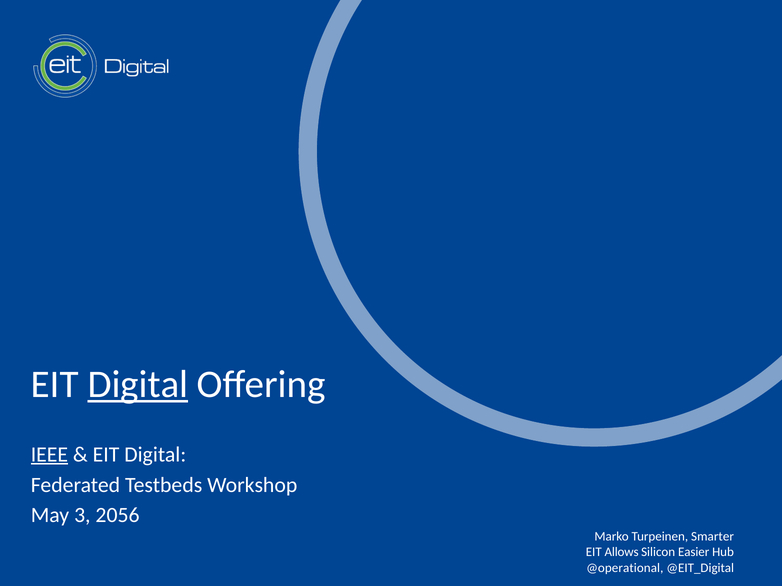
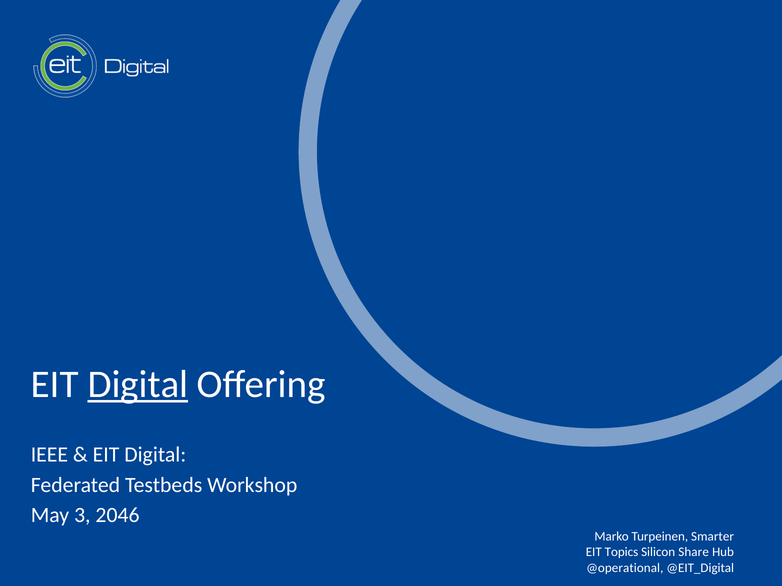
IEEE underline: present -> none (49, 455)
2056: 2056 -> 2046 (118, 516)
Allows: Allows -> Topics (622, 553)
Easier: Easier -> Share (694, 553)
